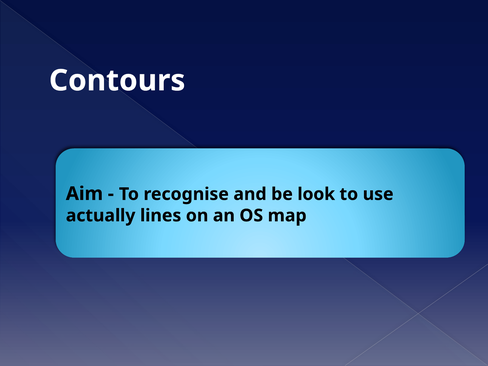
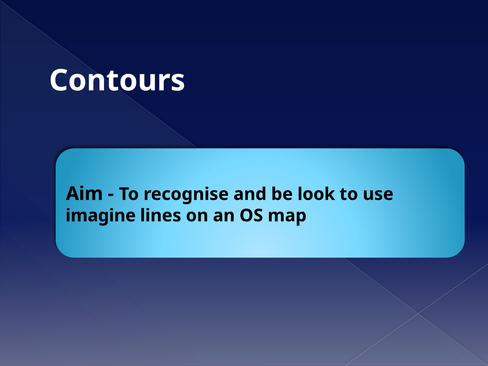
actually: actually -> imagine (101, 216)
